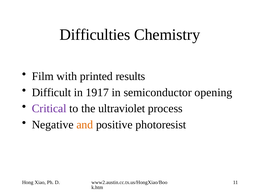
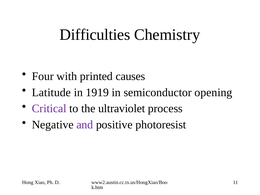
Film: Film -> Four (43, 76)
results: results -> causes (130, 76)
Difficult: Difficult -> Latitude (51, 92)
1917: 1917 -> 1919 (97, 92)
and colour: orange -> purple (85, 125)
